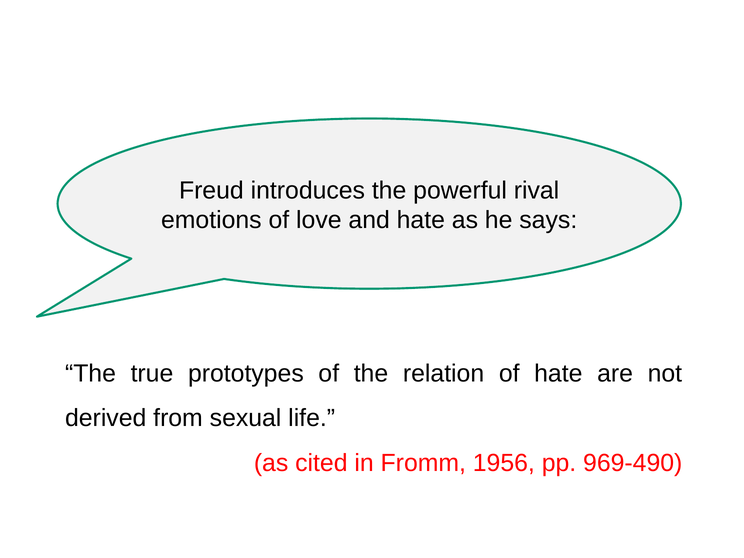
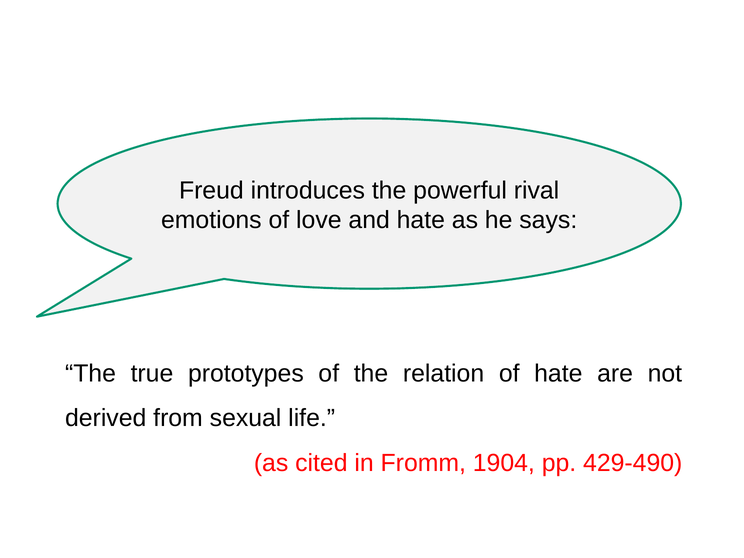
1956: 1956 -> 1904 (504, 463)
969-490: 969-490 -> 429-490 (633, 463)
